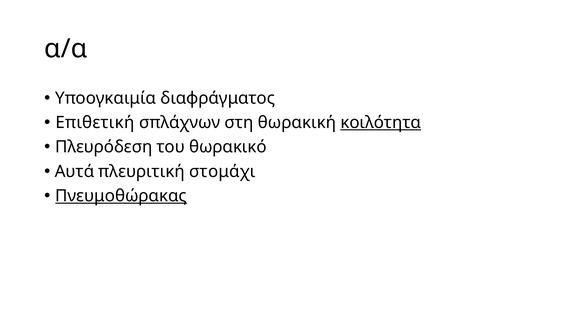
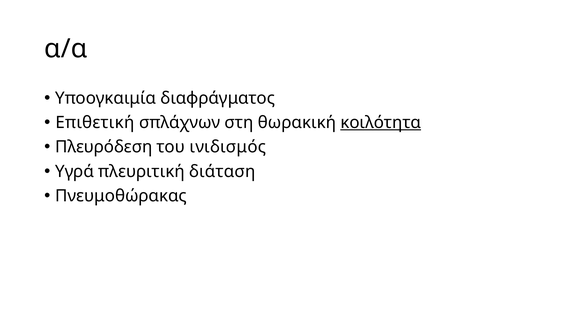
θωρακικό: θωρακικό -> ινιδισμός (228, 147)
Αυτά: Αυτά -> Υγρά (75, 171)
στομάχι: στομάχι -> διάταση (222, 171)
Πνευμοθώρακας underline: present -> none (121, 196)
